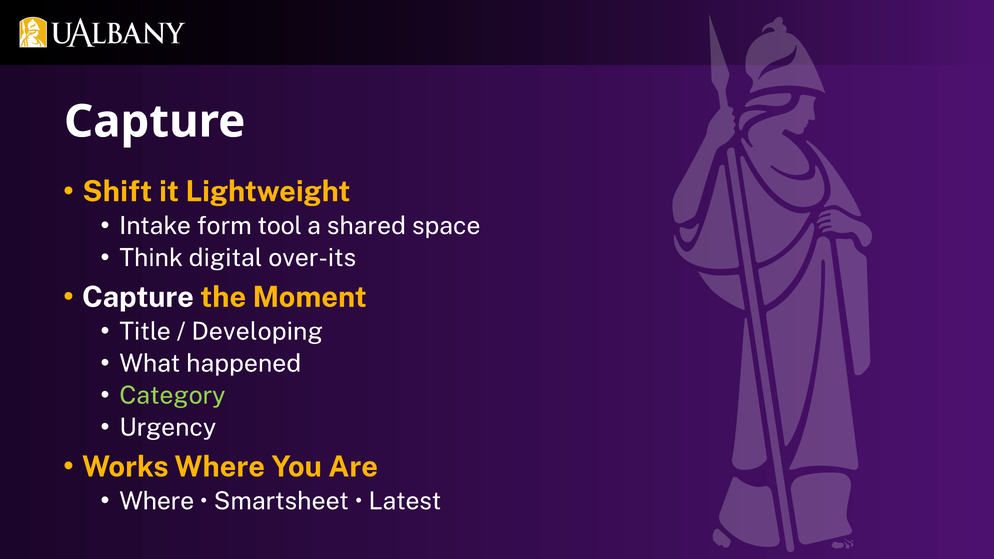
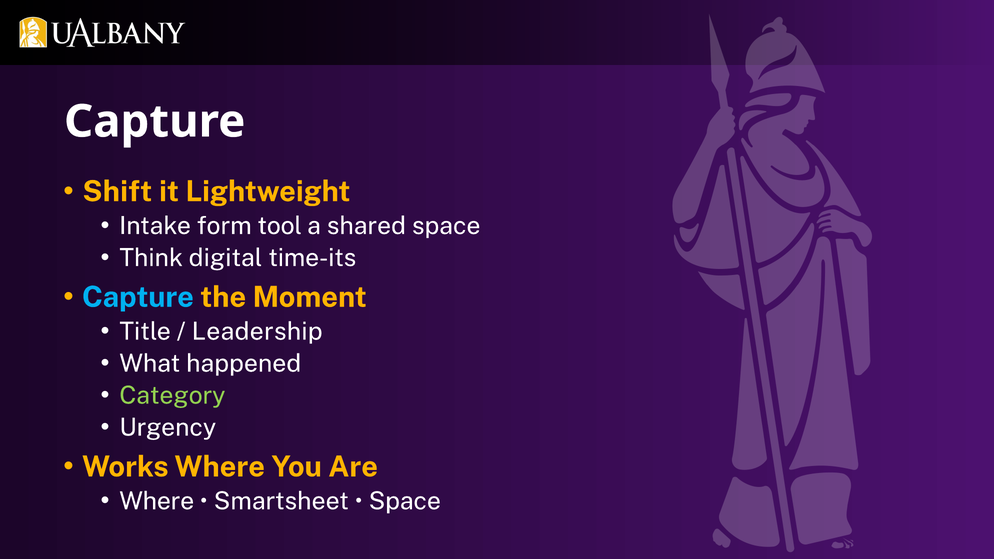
over-its: over-its -> time-its (312, 258)
Capture colour: white -> light blue (138, 297)
Developing: Developing -> Leadership (257, 332)
Latest: Latest -> Space (405, 501)
